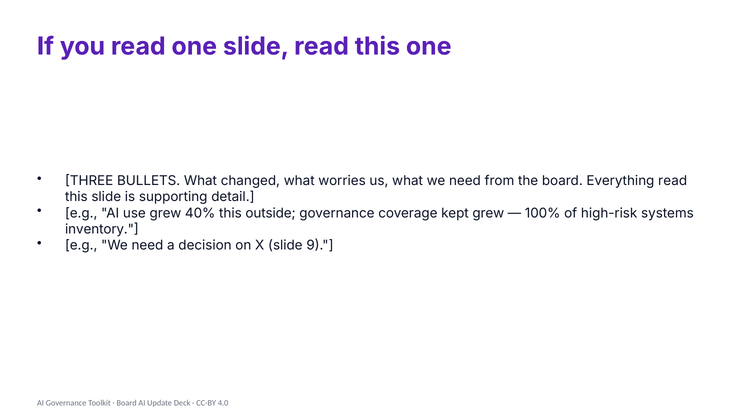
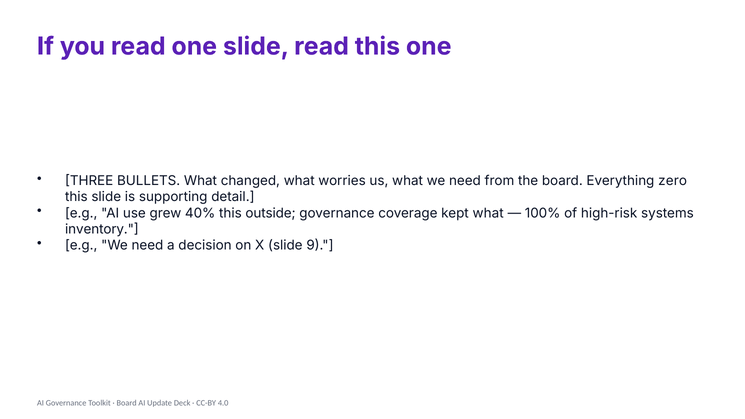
Everything read: read -> zero (673, 181)
kept grew: grew -> what (488, 213)
